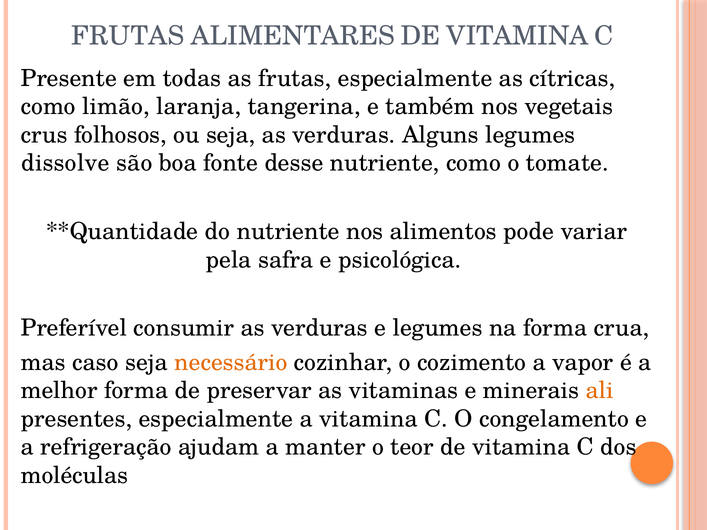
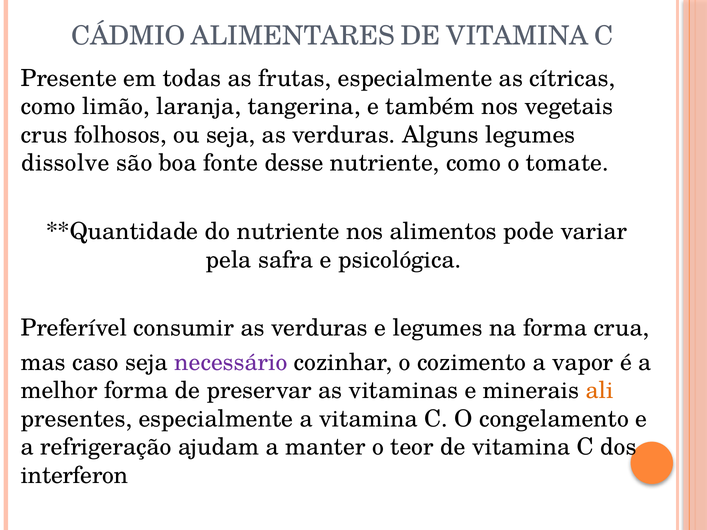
FRUTAS: FRUTAS -> CÁDMIO (128, 36)
necessário colour: orange -> purple (231, 362)
moléculas: moléculas -> interferon (74, 476)
